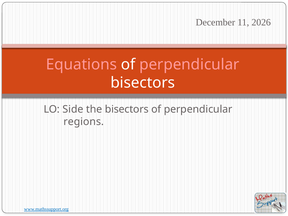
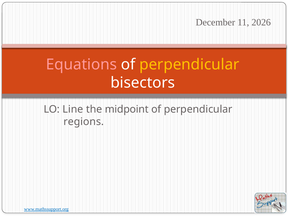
perpendicular colour: pink -> yellow (189, 64)
Side: Side -> Line (73, 109)
the bisectors: bisectors -> midpoint (127, 109)
